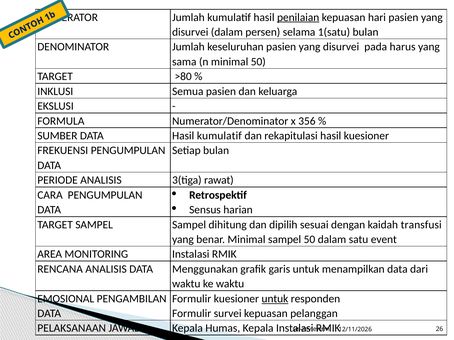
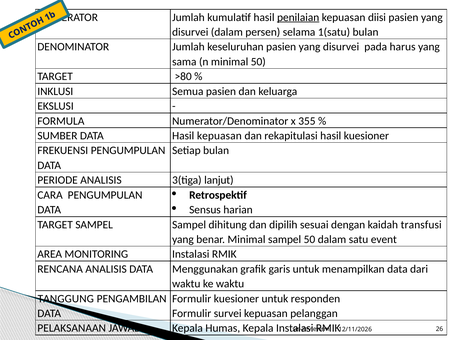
hari: hari -> diisi (377, 17)
356: 356 -> 355 (307, 121)
Hasil kumulatif: kumulatif -> kepuasan (219, 136)
rawat: rawat -> lanjut (219, 180)
EMOSIONAL: EMOSIONAL -> TANGGUNG (66, 299)
untuk underline: present -> none (275, 299)
